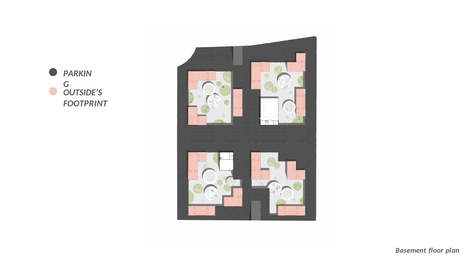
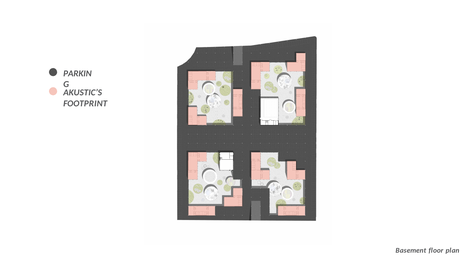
OUTSIDE’S: OUTSIDE’S -> AKUSTIC’S (83, 93)
